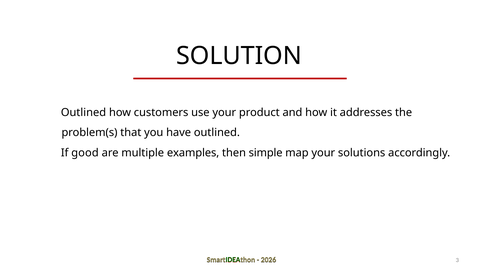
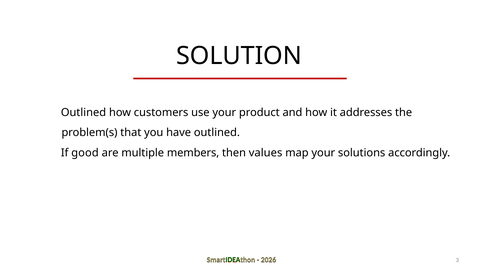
examples: examples -> members (193, 153)
simple: simple -> values (266, 153)
